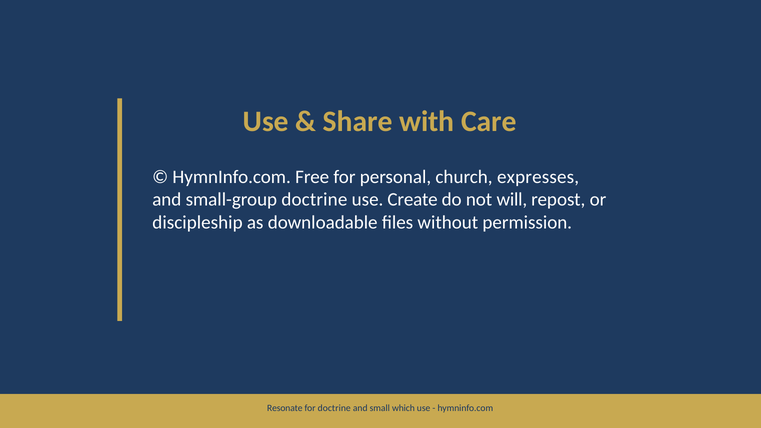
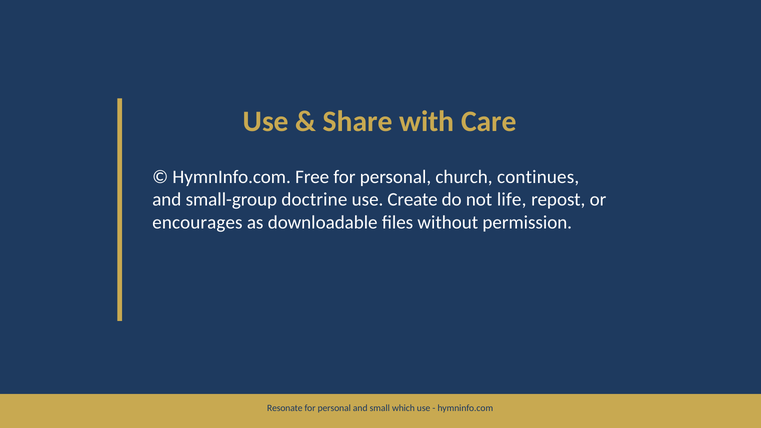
expresses: expresses -> continues (538, 177)
will: will -> life (512, 200)
discipleship: discipleship -> encourages (197, 222)
doctrine: doctrine -> personal (334, 408)
